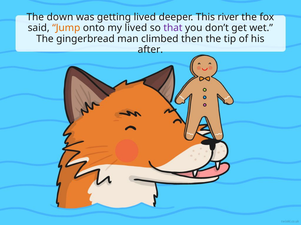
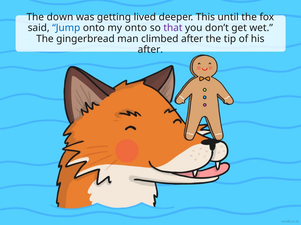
river: river -> until (228, 17)
Jump colour: orange -> blue (66, 28)
my lived: lived -> onto (136, 28)
climbed then: then -> after (192, 39)
